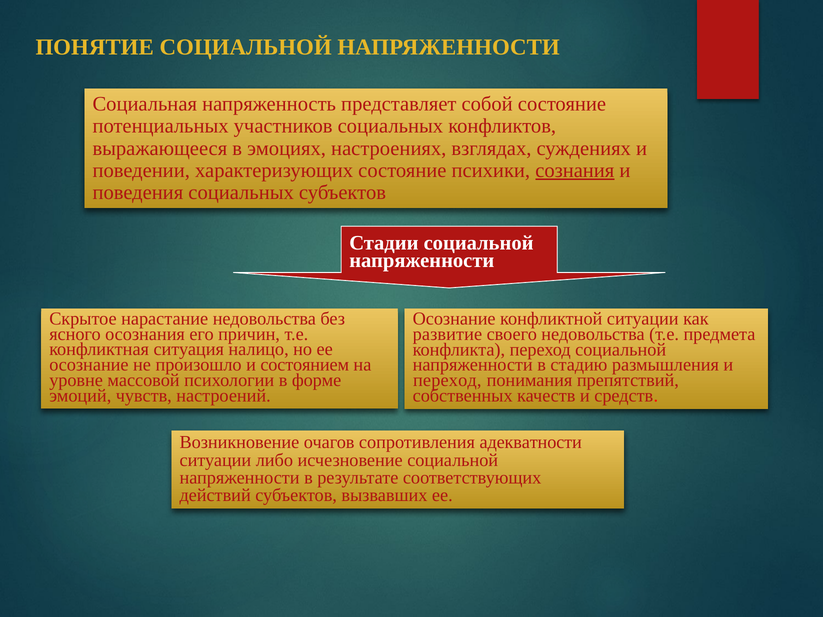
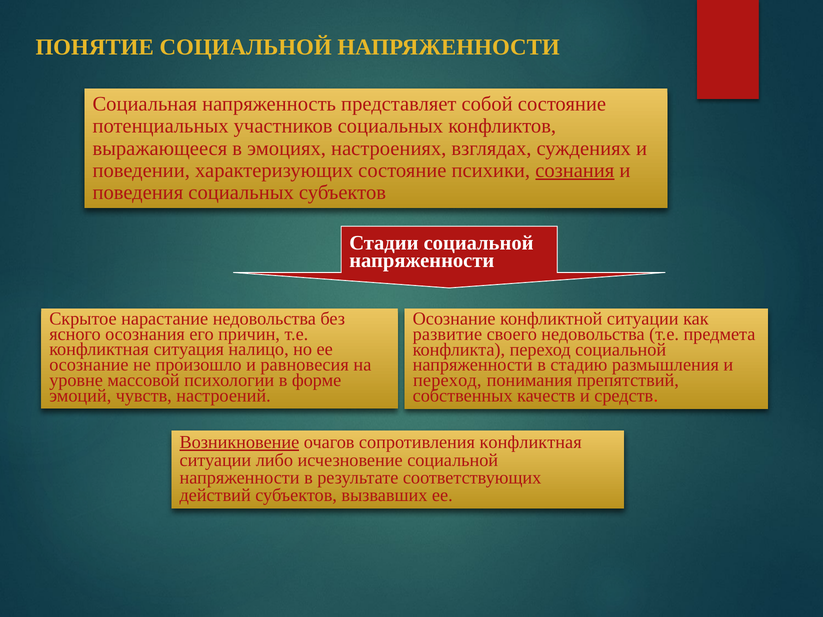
состоянием: состоянием -> равновесия (305, 365)
Возникновение underline: none -> present (239, 443)
сопротивления адекватности: адекватности -> конфликтная (531, 443)
